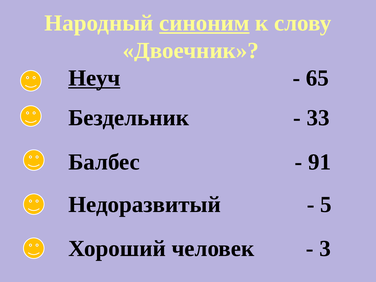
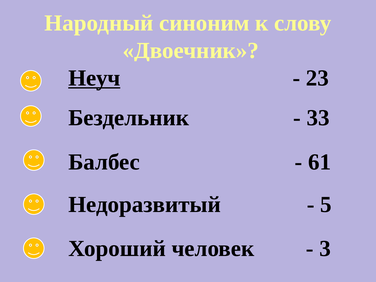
синоним underline: present -> none (204, 23)
65: 65 -> 23 (317, 78)
91: 91 -> 61 (320, 162)
